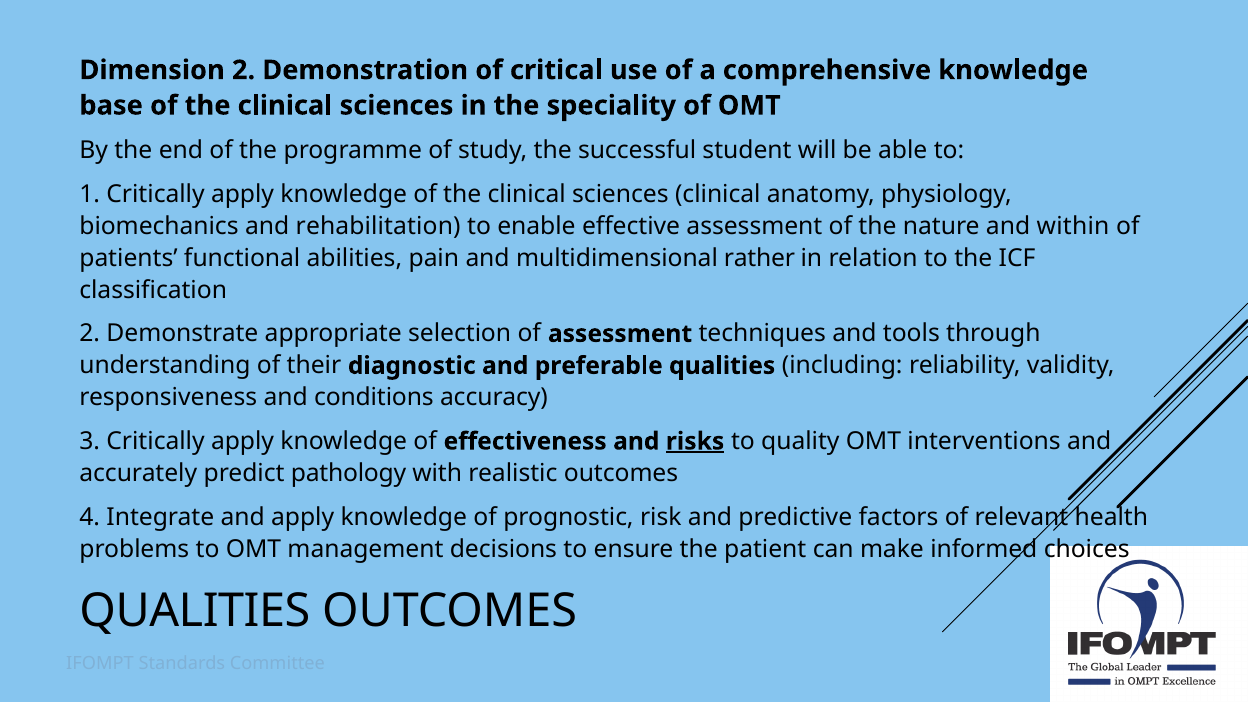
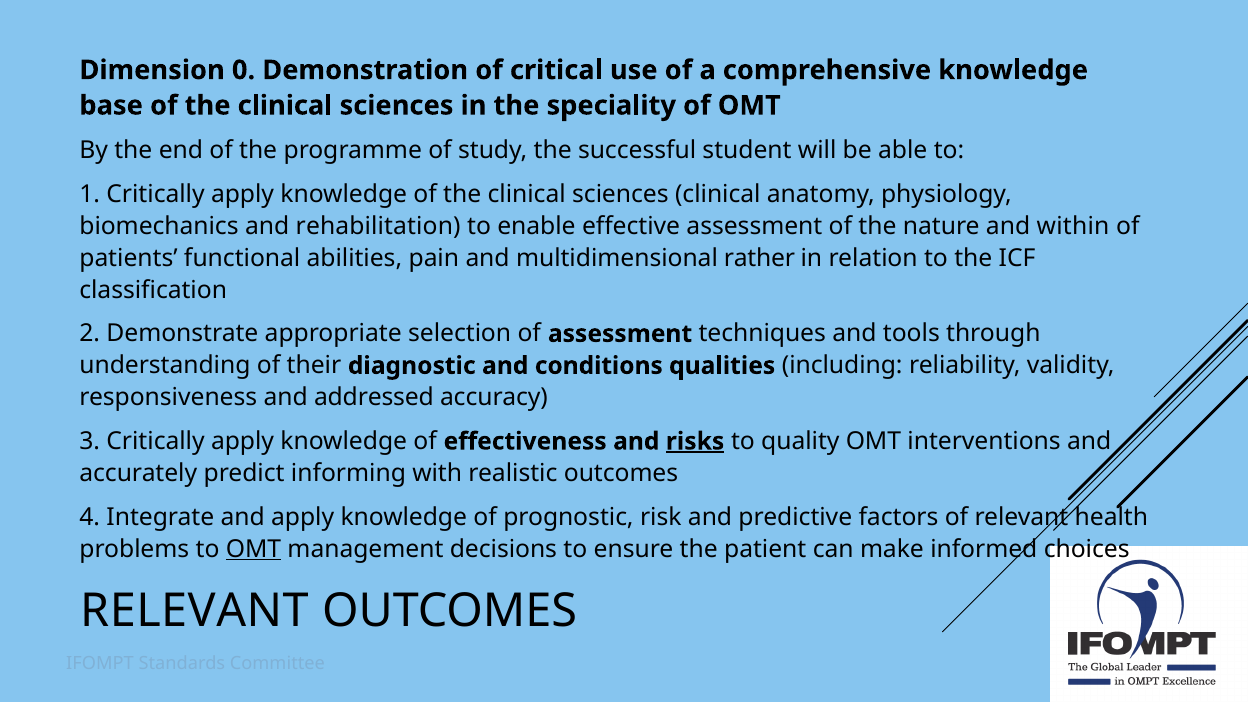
Dimension 2: 2 -> 0 (244, 70)
preferable: preferable -> conditions (599, 366)
conditions: conditions -> addressed (374, 398)
pathology: pathology -> informing (348, 473)
OMT underline: none -> present (254, 549)
QUALITIES: QUALITIES -> RELEVANT (194, 611)
